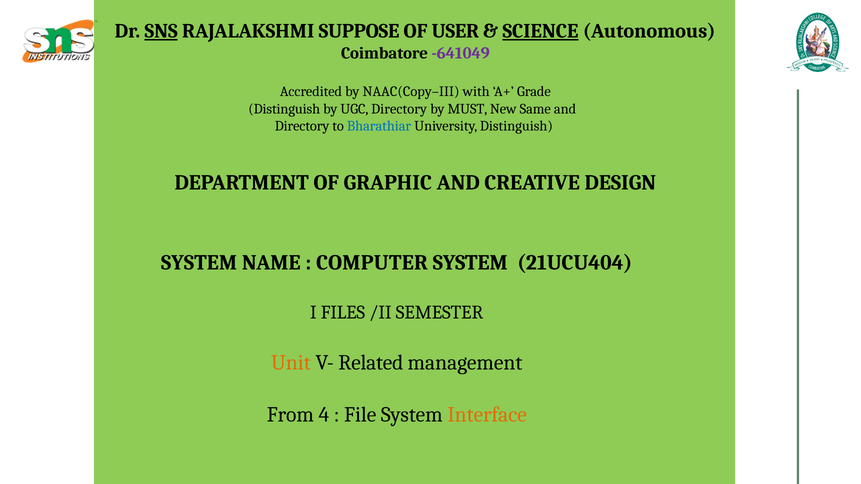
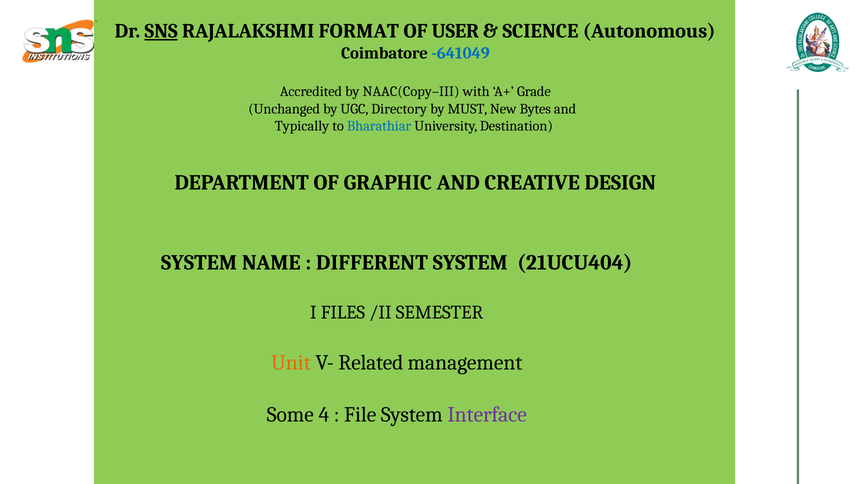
SUPPOSE: SUPPOSE -> FORMAT (359, 31)
SCIENCE underline: present -> none (540, 31)
-641049 colour: purple -> blue (461, 53)
Distinguish: Distinguish -> Unchanged (284, 109)
Same: Same -> Bytes (535, 109)
Directory: Directory -> Typically (302, 126)
University Distinguish: Distinguish -> Destination (516, 126)
COMPUTER: COMPUTER -> DIFFERENT (372, 263)
From: From -> Some (290, 415)
Interface colour: orange -> purple (487, 415)
